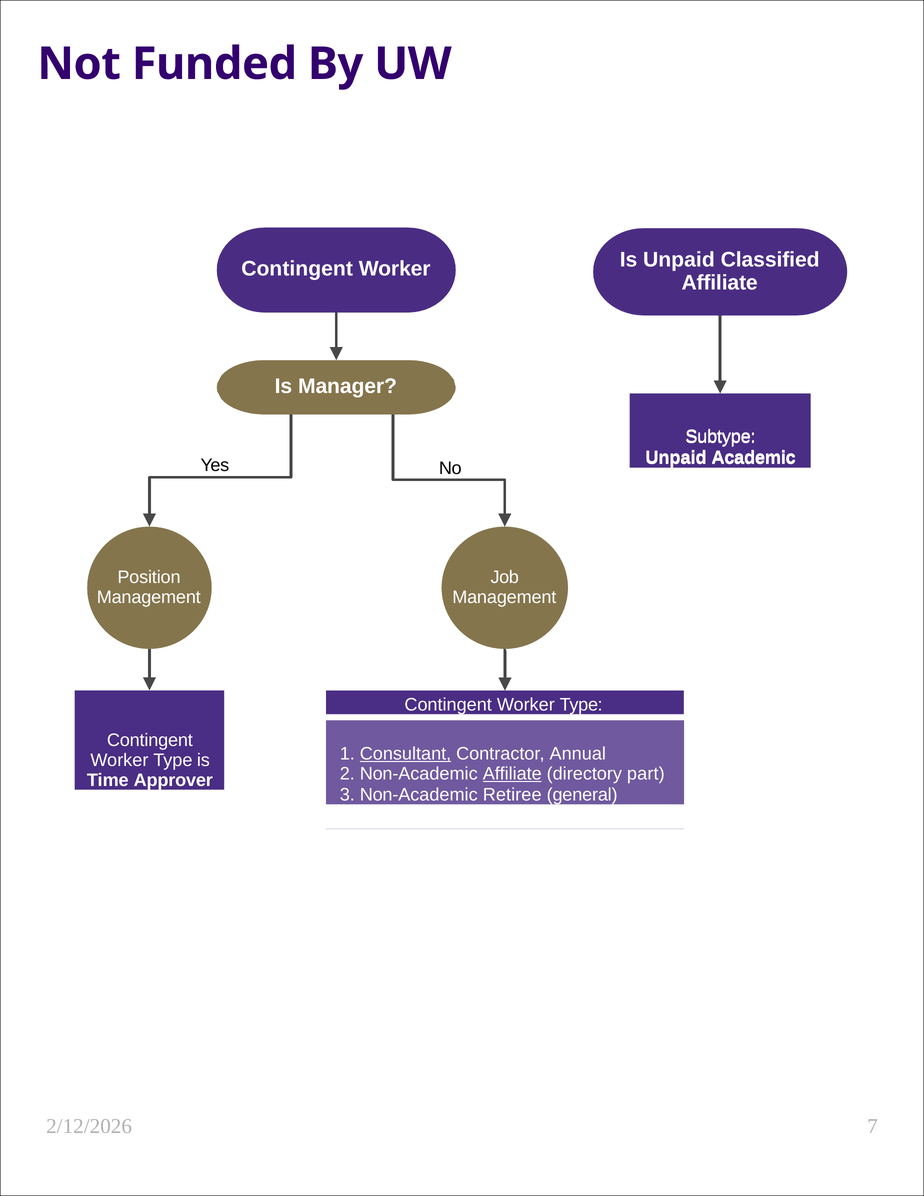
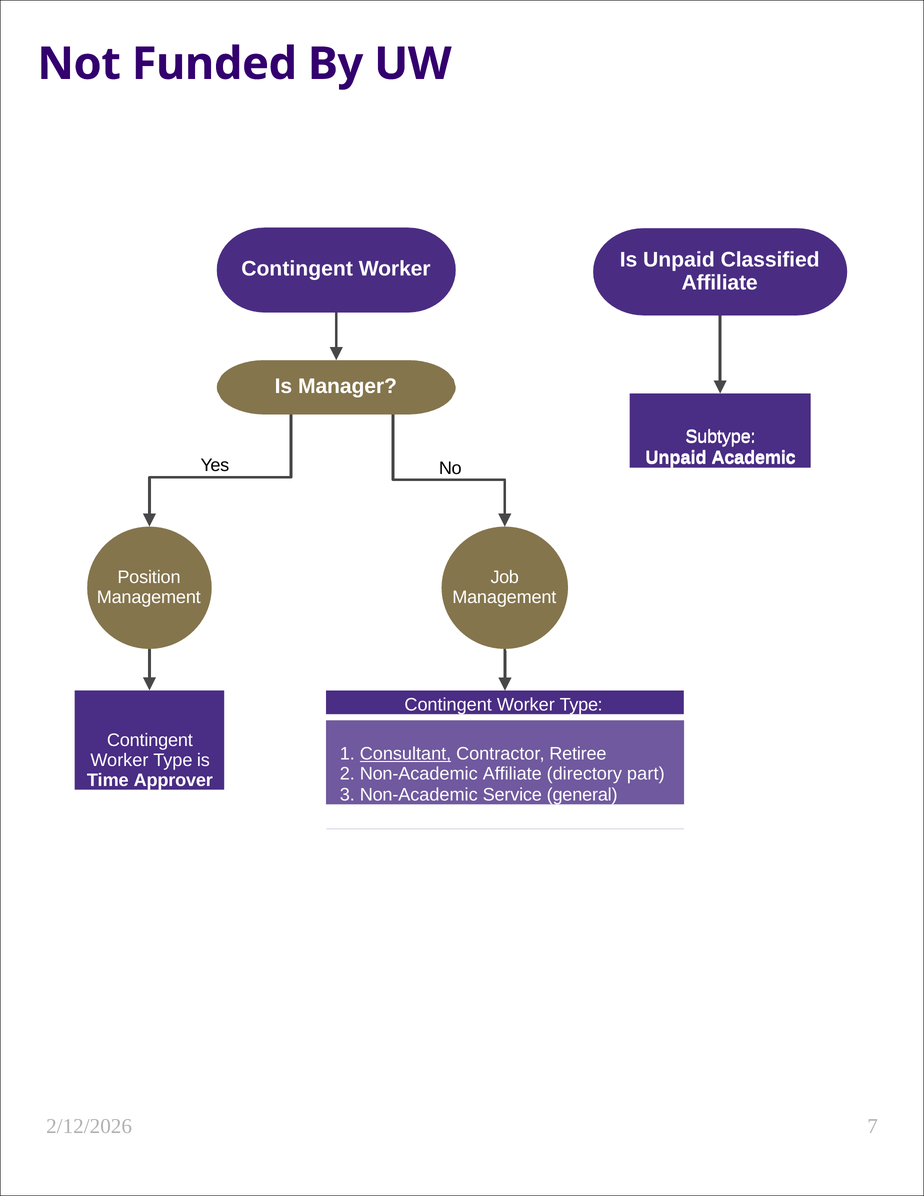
Annual: Annual -> Retiree (578, 754)
Affiliate underline: present -> none (512, 774)
Retiree: Retiree -> Service (512, 795)
